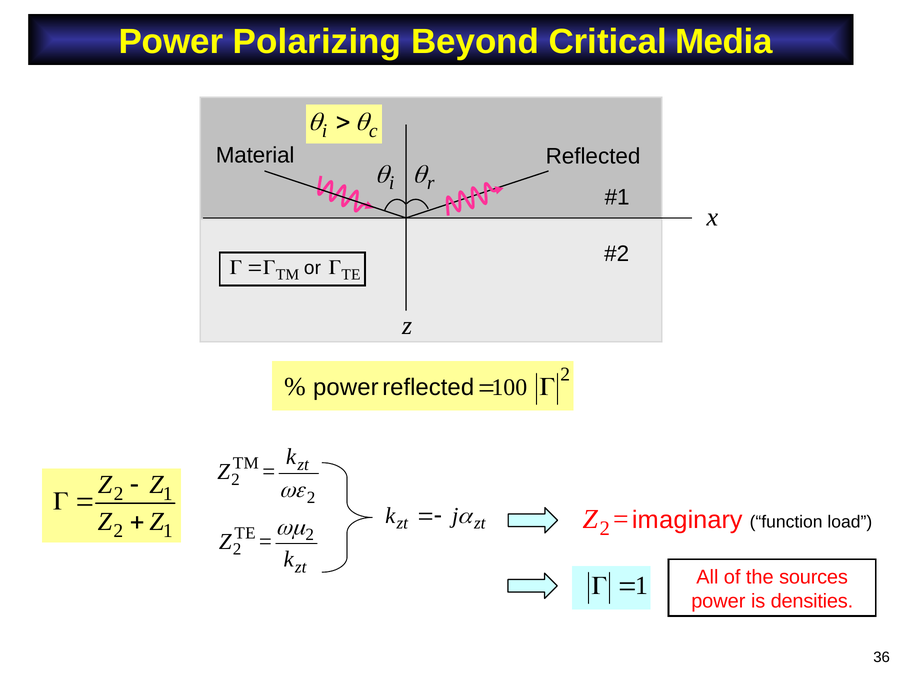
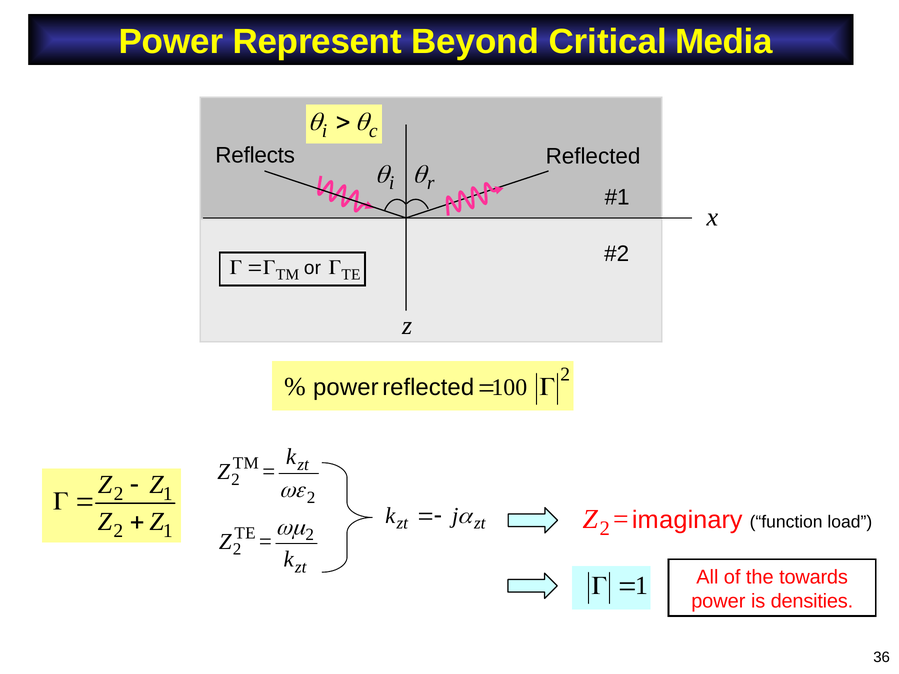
Polarizing: Polarizing -> Represent (317, 42)
Material: Material -> Reflects (255, 155)
sources: sources -> towards (814, 577)
